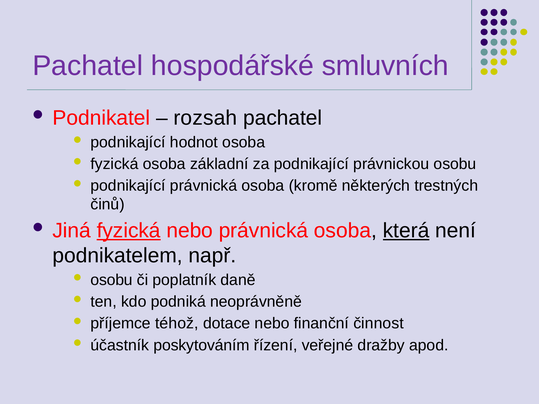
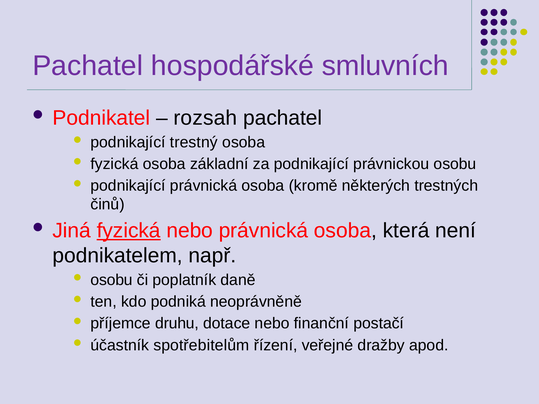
hodnot: hodnot -> trestný (194, 142)
která underline: present -> none (406, 231)
téhož: téhož -> druhu (177, 324)
činnost: činnost -> postačí (379, 324)
poskytováním: poskytováním -> spotřebitelům (201, 345)
